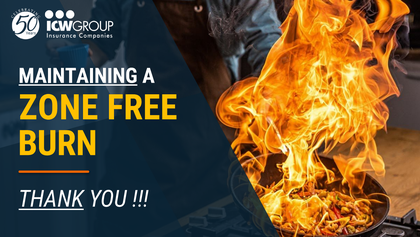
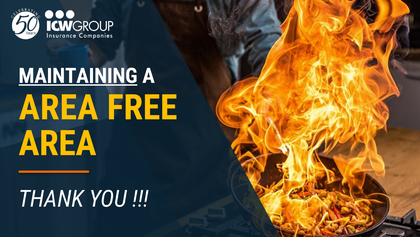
ZONE: ZONE -> AREA (59, 107)
BURN: BURN -> AREA (57, 143)
THANK underline: present -> none (51, 199)
